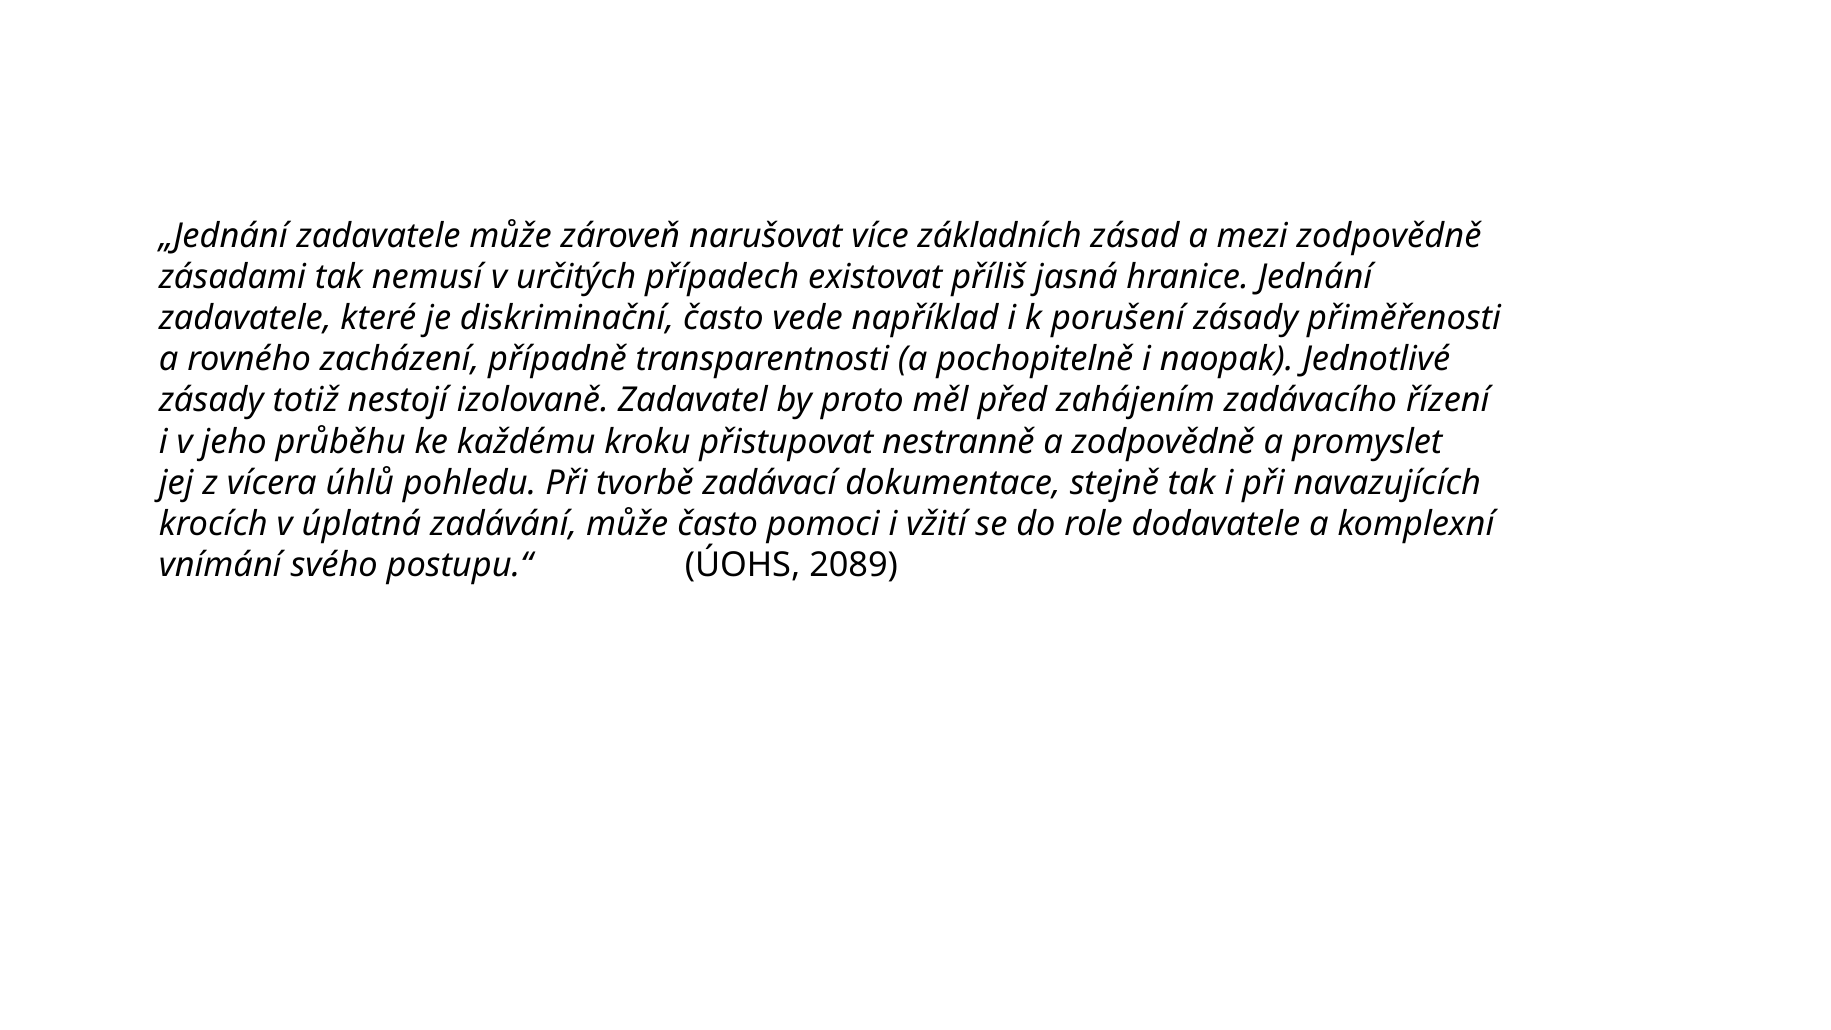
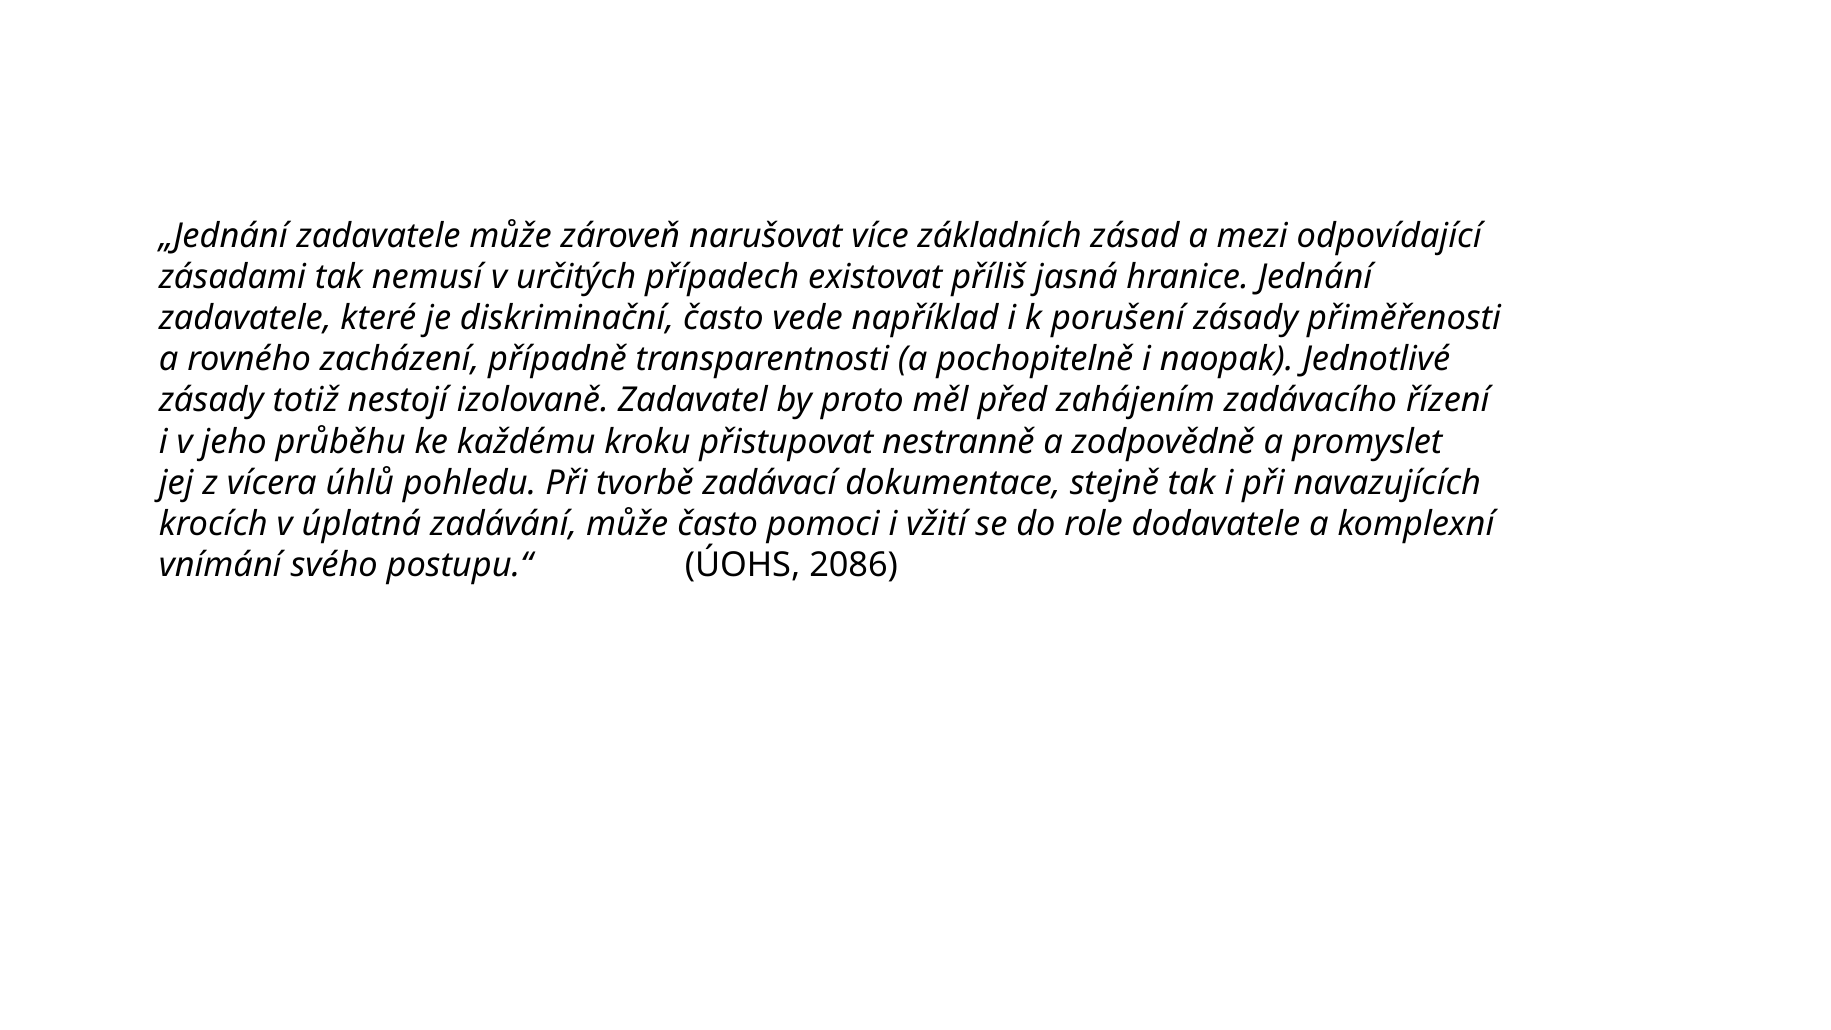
mezi zodpovědně: zodpovědně -> odpovídající (1389, 236)
2089: 2089 -> 2086 (854, 565)
